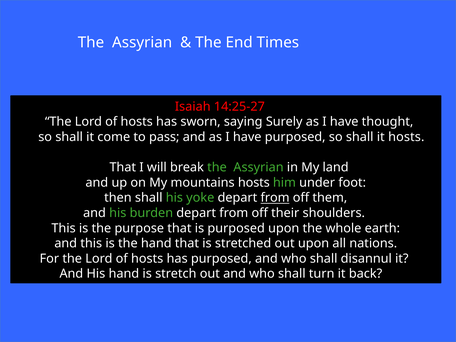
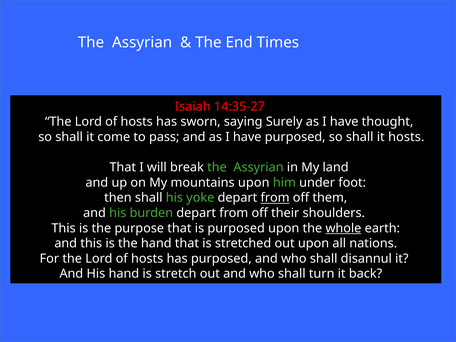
14:25-27: 14:25-27 -> 14:35-27 (239, 107)
mountains hosts: hosts -> upon (254, 183)
whole underline: none -> present (343, 228)
